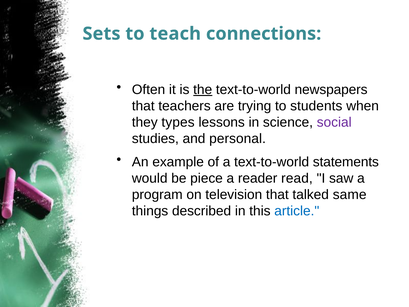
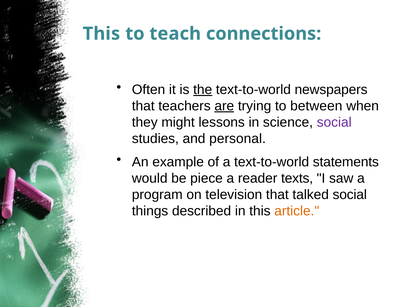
Sets: Sets -> This (101, 34)
are underline: none -> present (224, 106)
students: students -> between (316, 106)
types: types -> might (178, 122)
read: read -> texts (297, 178)
talked same: same -> social (350, 195)
article colour: blue -> orange (297, 211)
